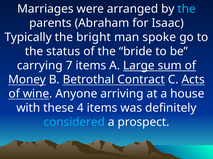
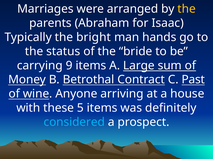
the colour: light blue -> yellow (187, 9)
spoke: spoke -> hands (159, 37)
7: 7 -> 9 (69, 66)
Acts: Acts -> Past (193, 80)
4: 4 -> 5 (80, 108)
